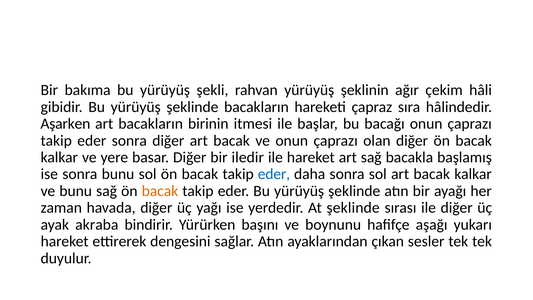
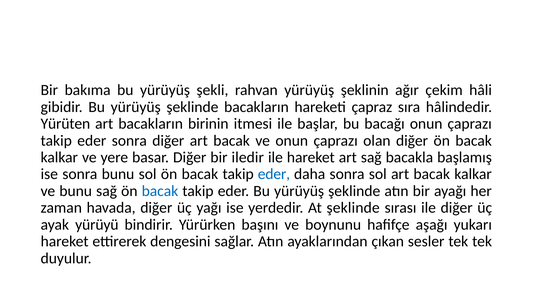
Aşarken: Aşarken -> Yürüten (65, 124)
bacak colour: orange -> blue (160, 191)
akraba: akraba -> yürüyü (97, 224)
